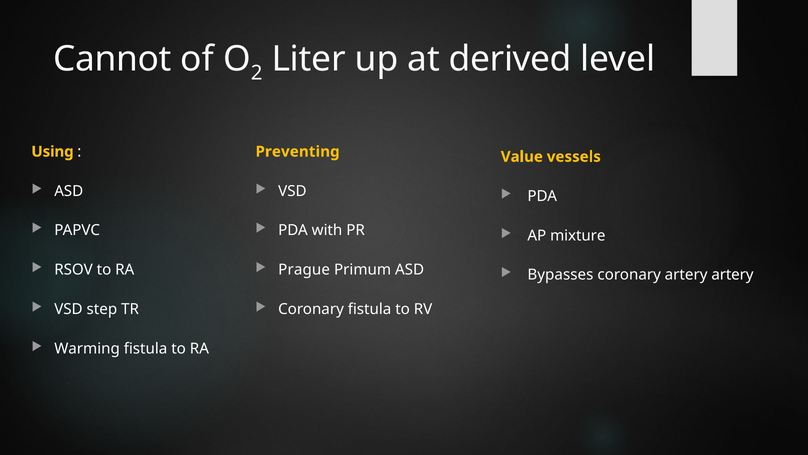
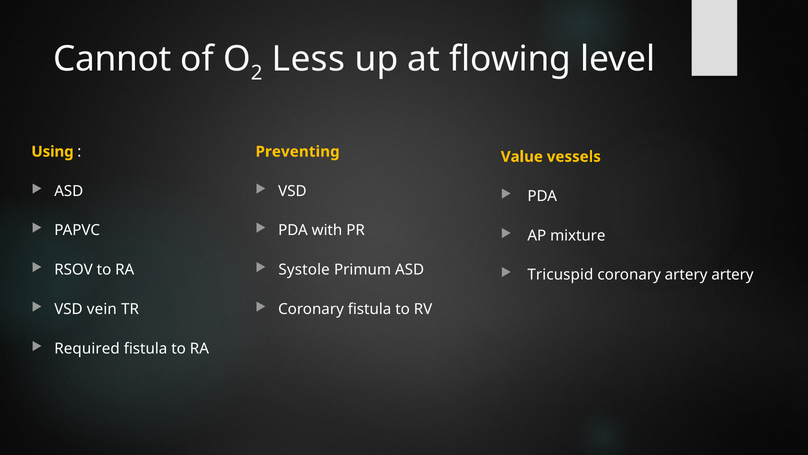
Liter: Liter -> Less (308, 59)
derived: derived -> flowing (510, 59)
Prague: Prague -> Systole (304, 270)
Bypasses: Bypasses -> Tricuspid (560, 275)
step: step -> vein (102, 309)
Warming: Warming -> Required (87, 348)
